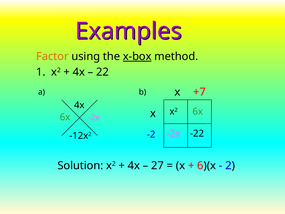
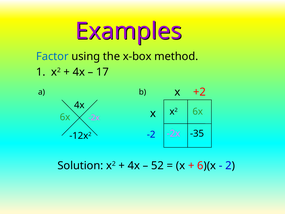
Factor colour: orange -> blue (52, 56)
x-box underline: present -> none (137, 56)
22: 22 -> 17 (102, 72)
+7: +7 -> +2 (200, 92)
-22: -22 -> -35 (197, 133)
27: 27 -> 52 (158, 165)
